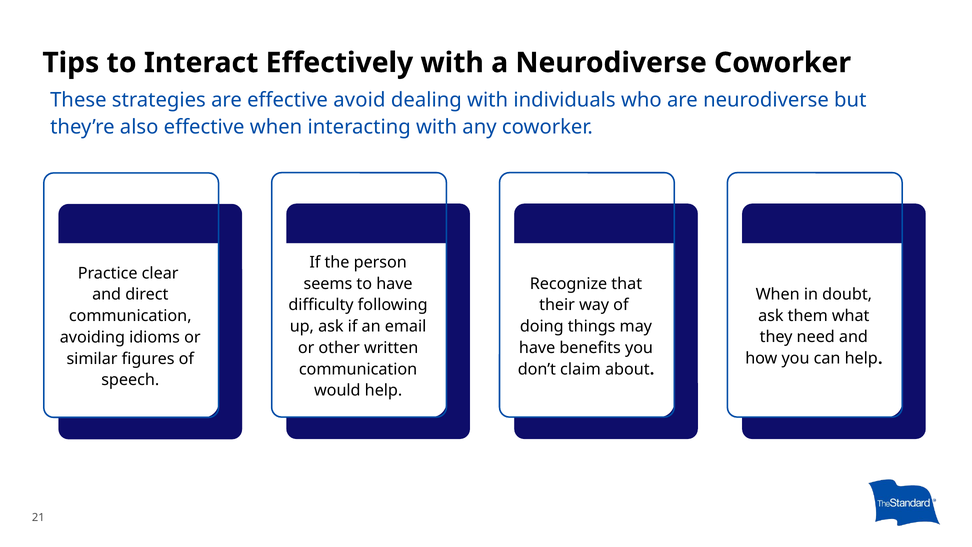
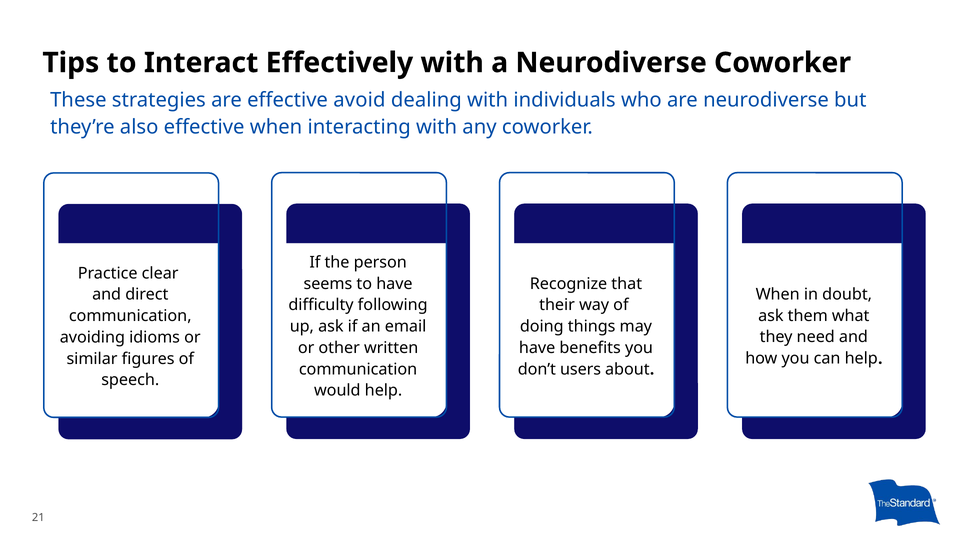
claim: claim -> users (581, 369)
